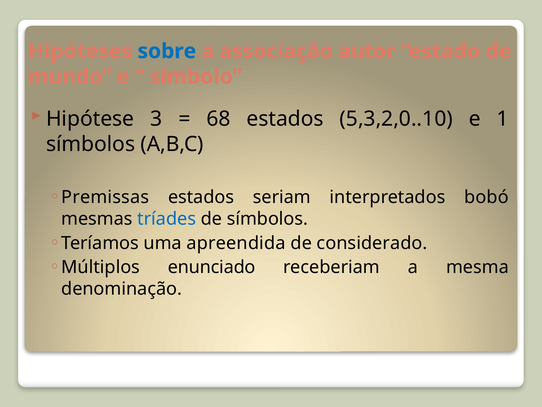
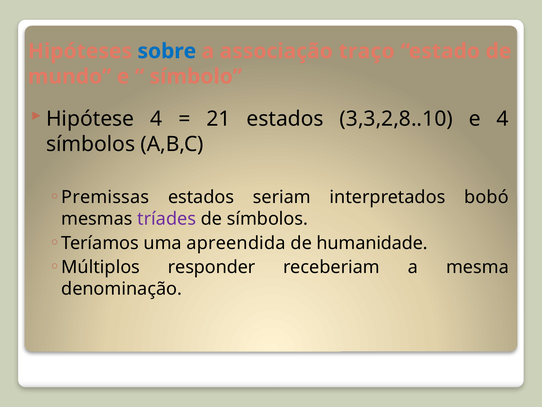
autor: autor -> traço (367, 51)
Hipótese 3: 3 -> 4 (156, 119)
68: 68 -> 21 (218, 119)
5,3,2,0..10: 5,3,2,0..10 -> 3,3,2,8..10 (396, 119)
e 1: 1 -> 4 (503, 119)
tríades colour: blue -> purple (167, 219)
considerado: considerado -> humanidade (372, 243)
enunciado: enunciado -> responder (212, 267)
